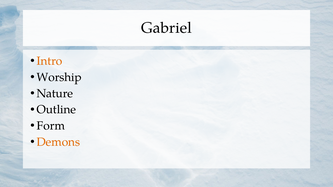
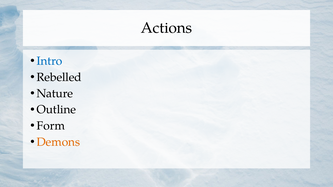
Gabriel: Gabriel -> Actions (167, 28)
Intro colour: orange -> blue (49, 61)
Worship: Worship -> Rebelled (59, 77)
